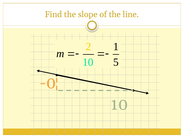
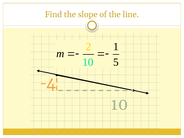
-0: -0 -> -4 (48, 83)
